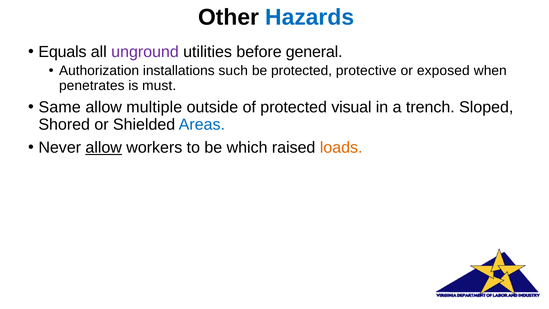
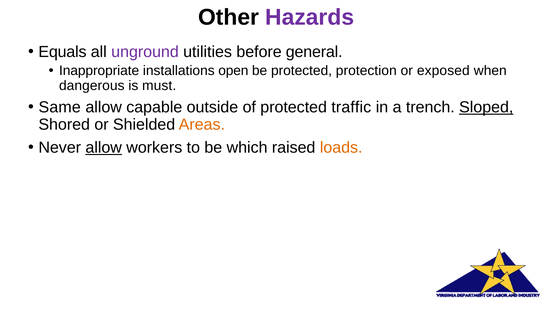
Hazards colour: blue -> purple (310, 17)
Authorization: Authorization -> Inappropriate (99, 71)
such: such -> open (233, 71)
protective: protective -> protection (366, 71)
penetrates: penetrates -> dangerous (92, 86)
multiple: multiple -> capable (154, 107)
visual: visual -> traffic (351, 107)
Sloped underline: none -> present (486, 107)
Areas colour: blue -> orange (202, 124)
